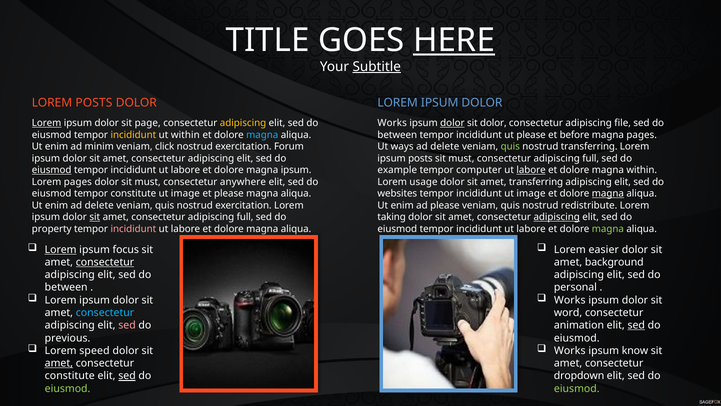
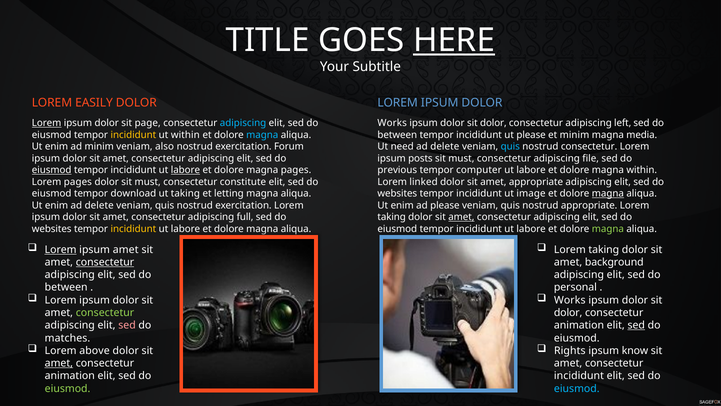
Subtitle underline: present -> none (377, 67)
LOREM POSTS: POSTS -> EASILY (94, 103)
adipiscing colour: yellow -> light blue (243, 123)
dolor underline: present -> none (452, 123)
file: file -> left (623, 123)
et before: before -> minim (575, 135)
magna pages: pages -> media (642, 135)
click: click -> also (165, 146)
ways: ways -> need (402, 146)
quis colour: light green -> light blue (510, 146)
nostrud transferring: transferring -> consectetur (589, 146)
full: full -> file (591, 158)
labore underline: none -> present (185, 170)
magna ipsum: ipsum -> pages (296, 170)
example: example -> previous (397, 170)
labore underline: present -> none (531, 170)
anywhere: anywhere -> constitute (243, 182)
usage: usage -> linked (424, 182)
amet transferring: transferring -> appropriate (536, 182)
tempor constitute: constitute -> download (133, 193)
image: image -> taking (185, 193)
et please: please -> letting (229, 193)
nostrud redistribute: redistribute -> appropriate (589, 205)
sit underline: present -> none (95, 217)
amet underline: none -> present (461, 217)
adipiscing underline: present -> none (557, 217)
property: property -> websites (52, 229)
incididunt colour: pink -> yellow (133, 229)
ipsum focus: focus -> amet (126, 249)
easier: easier -> taking (604, 249)
consectetur colour: light blue -> light green (105, 312)
word: word -> dolor (568, 312)
previous: previous -> matches (68, 338)
speed: speed -> above (94, 350)
Works: Works -> Rights (570, 350)
constitute: constitute -> animation (70, 376)
sed underline: present -> none (127, 376)
dropdown: dropdown -> incididunt (579, 376)
eiusmod colour: light green -> light blue (577, 388)
